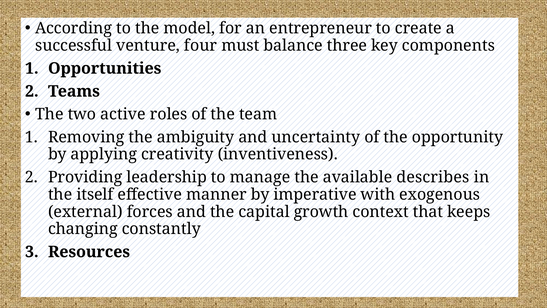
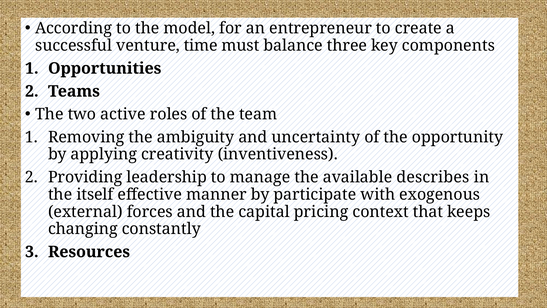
four: four -> time (201, 45)
imperative: imperative -> participate (315, 194)
growth: growth -> pricing (321, 212)
